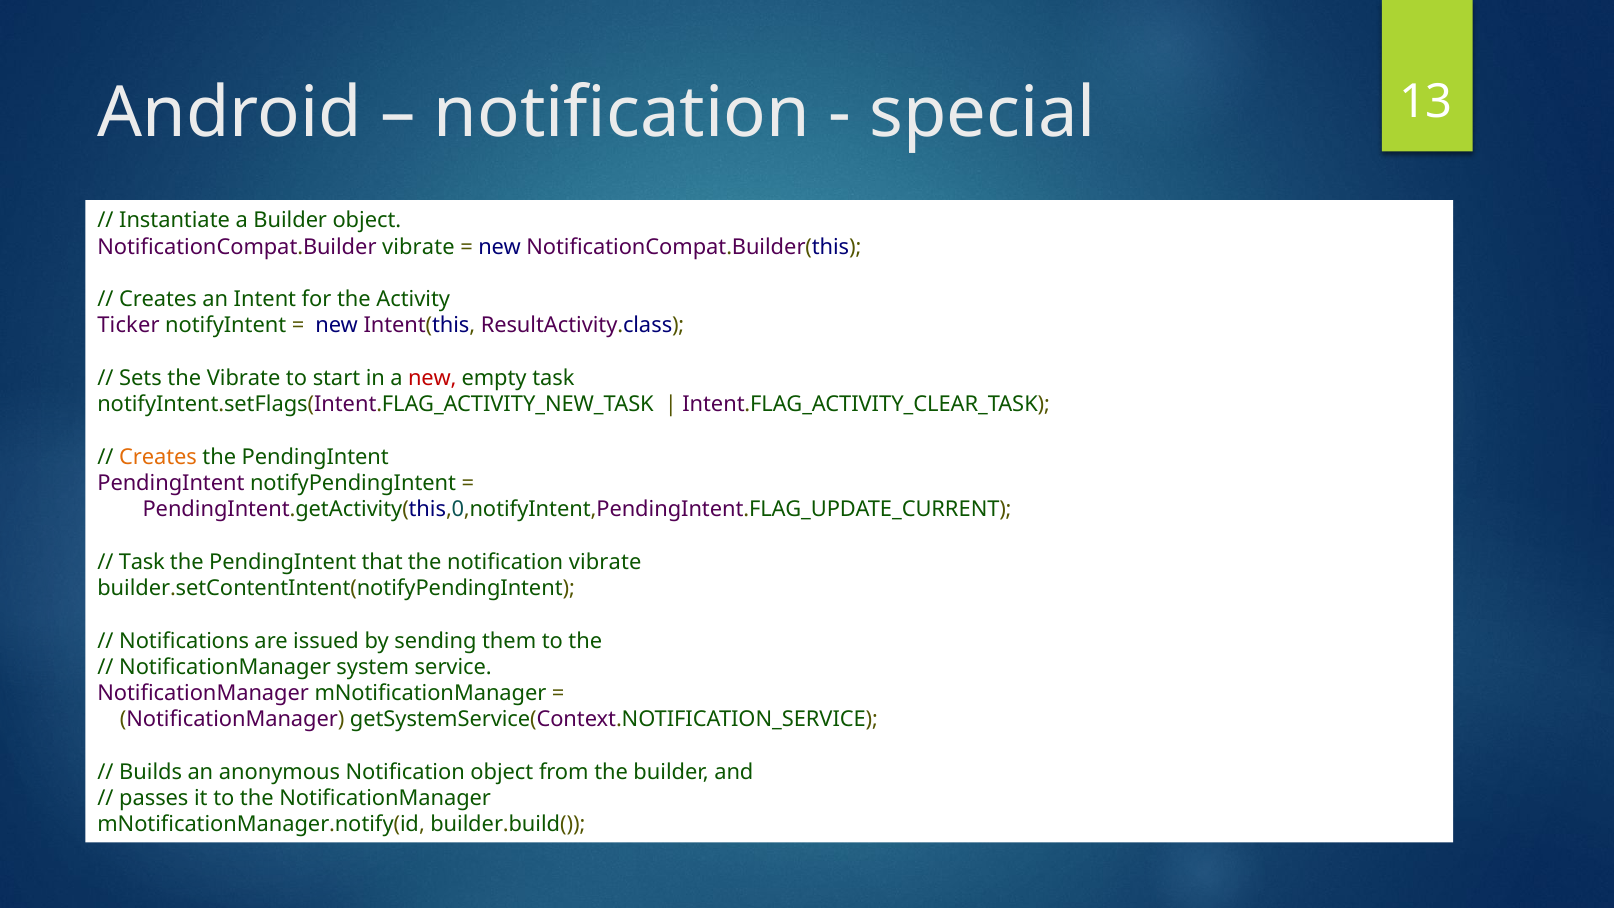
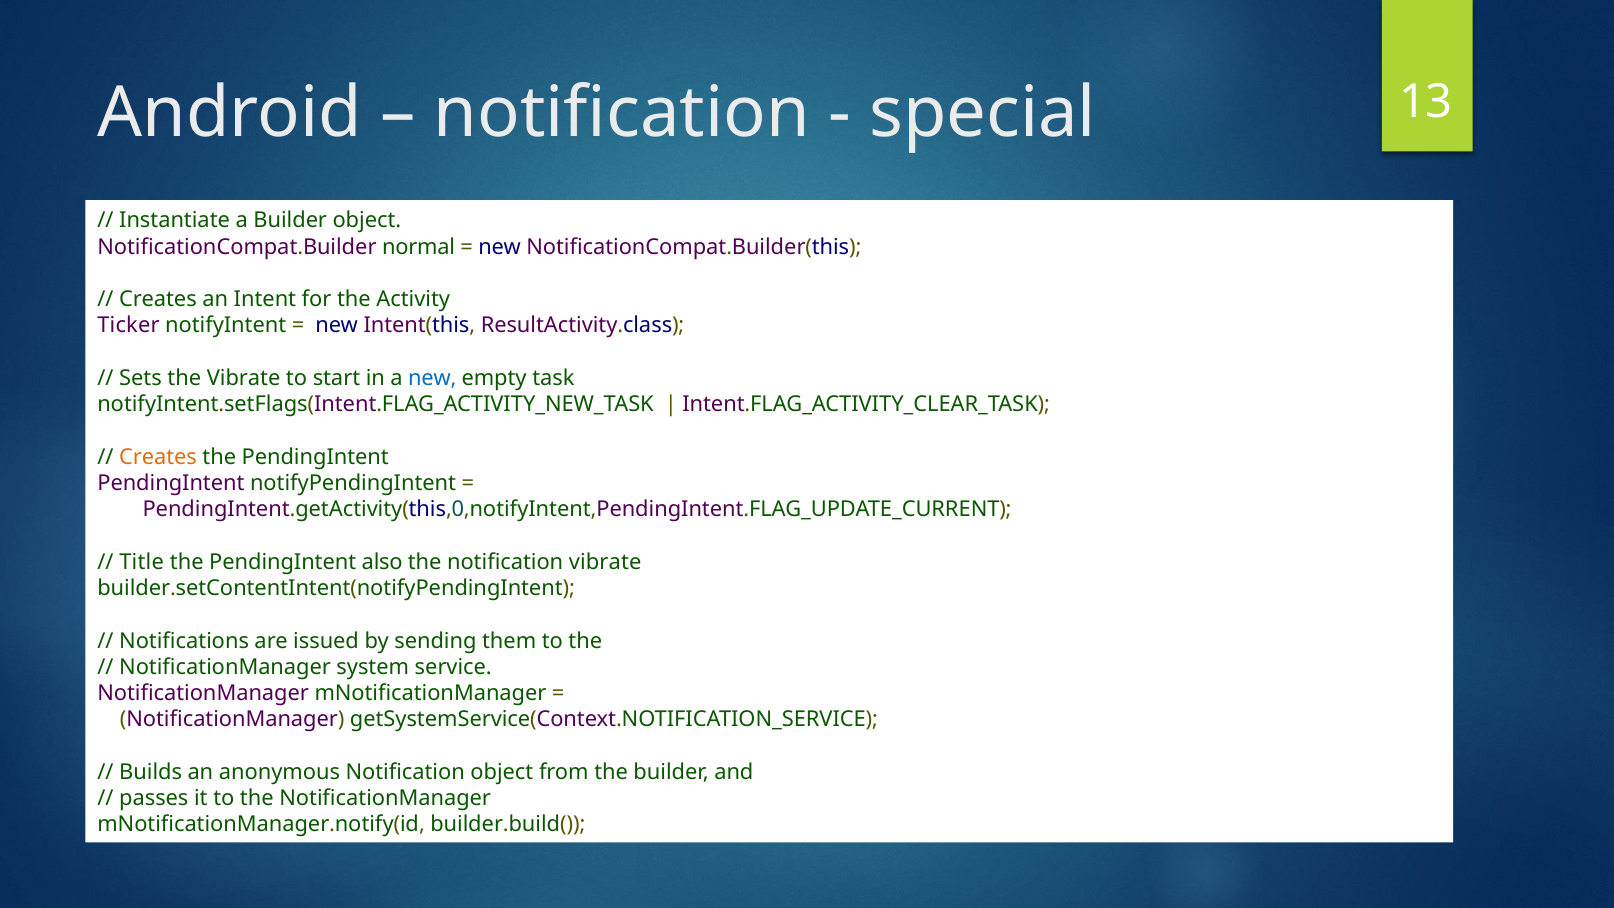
NotificationCompat.Builder vibrate: vibrate -> normal (419, 247)
new colour: red -> blue (432, 378)
Task: Task -> Title (142, 562)
that: that -> also (382, 562)
